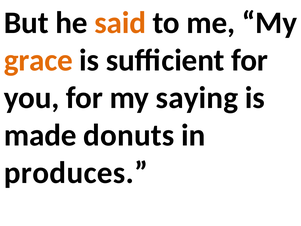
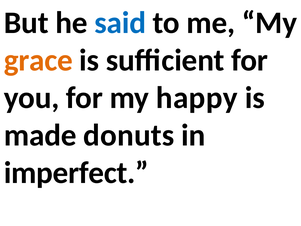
said colour: orange -> blue (120, 23)
saying: saying -> happy (197, 98)
produces: produces -> imperfect (76, 173)
